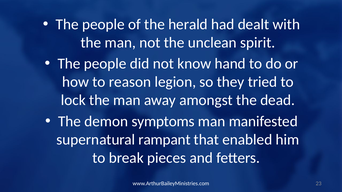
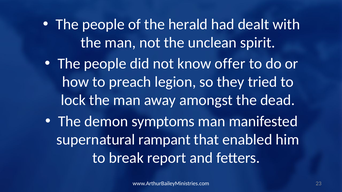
hand: hand -> offer (230, 64)
reason: reason -> preach (130, 82)
pieces: pieces -> report (167, 158)
